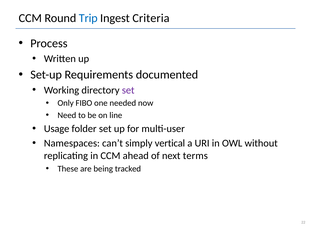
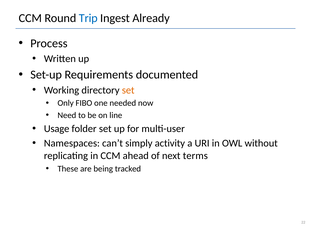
Criteria: Criteria -> Already (151, 18)
set colour: purple -> orange (128, 90)
vertical: vertical -> activity (170, 143)
